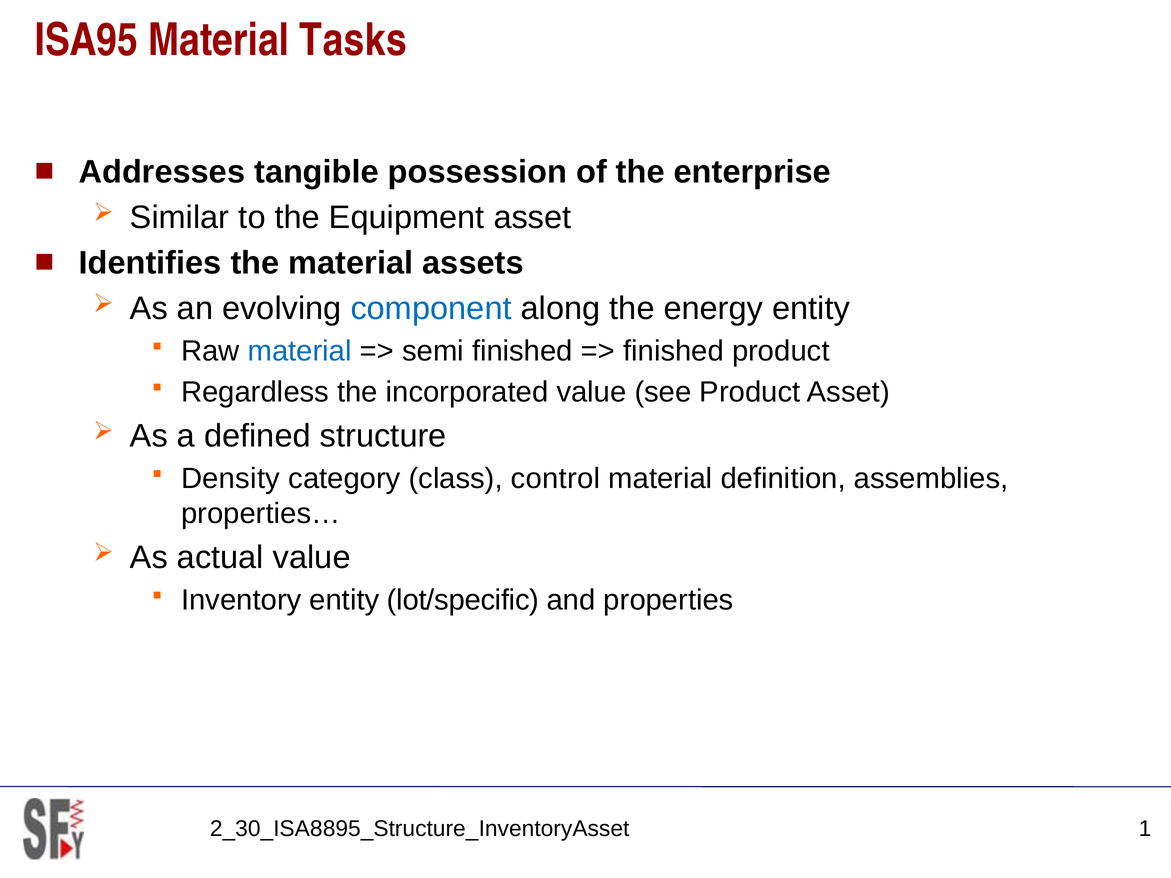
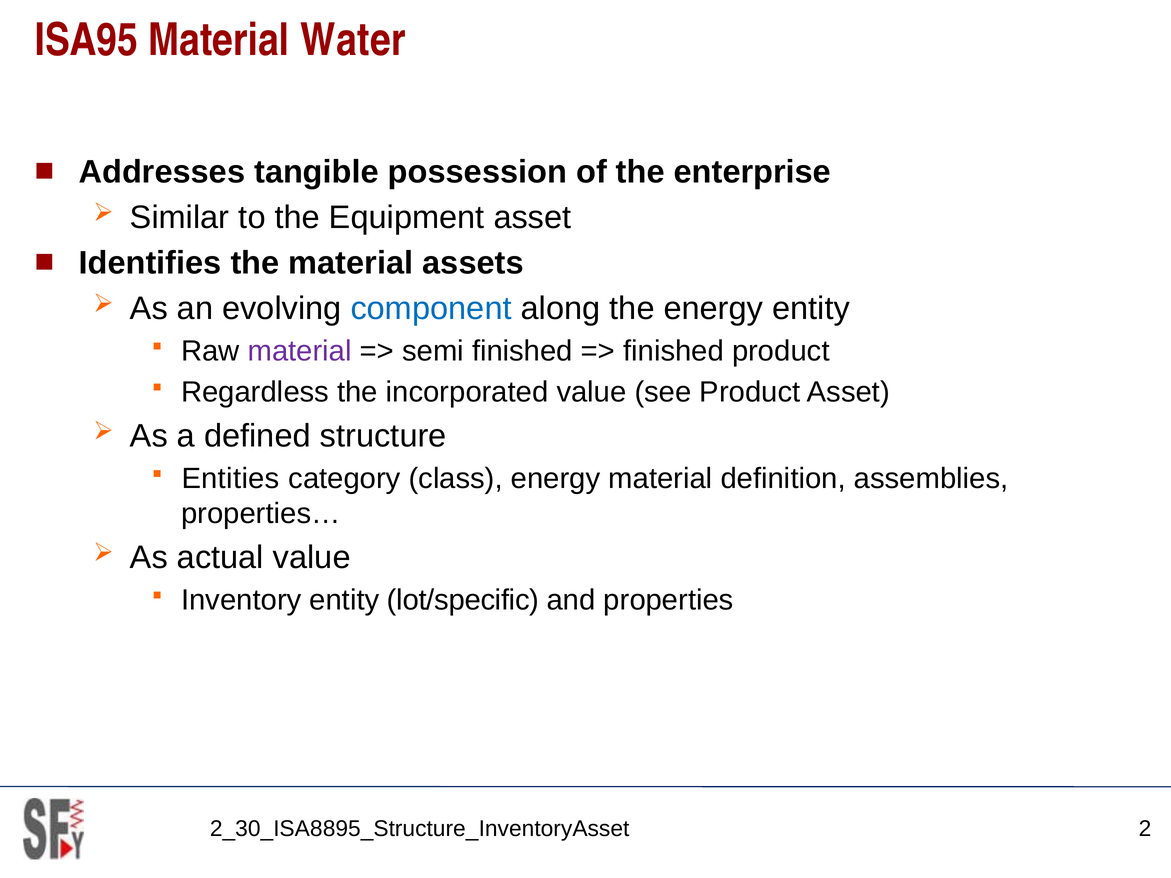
Tasks: Tasks -> Water (353, 40)
material colour: blue -> purple (300, 351)
Density: Density -> Entities (231, 479)
class control: control -> energy (556, 479)
1: 1 -> 2 (1145, 829)
